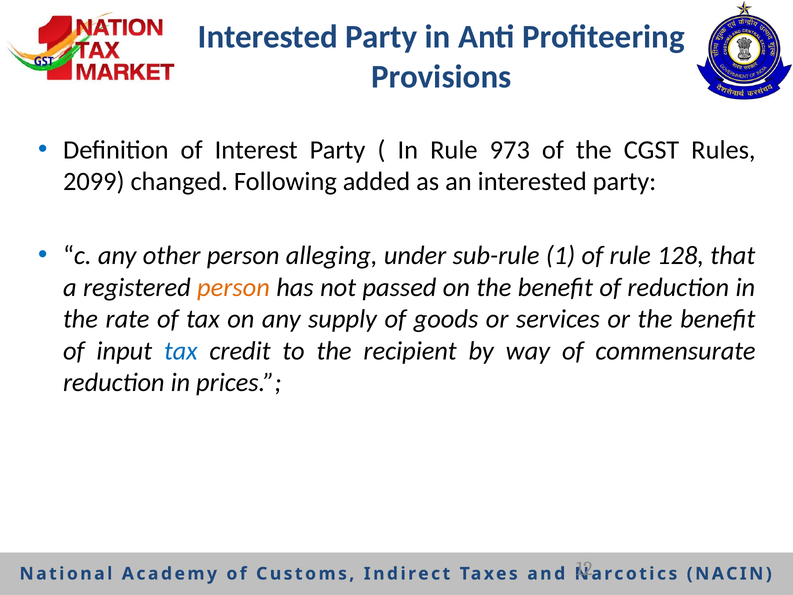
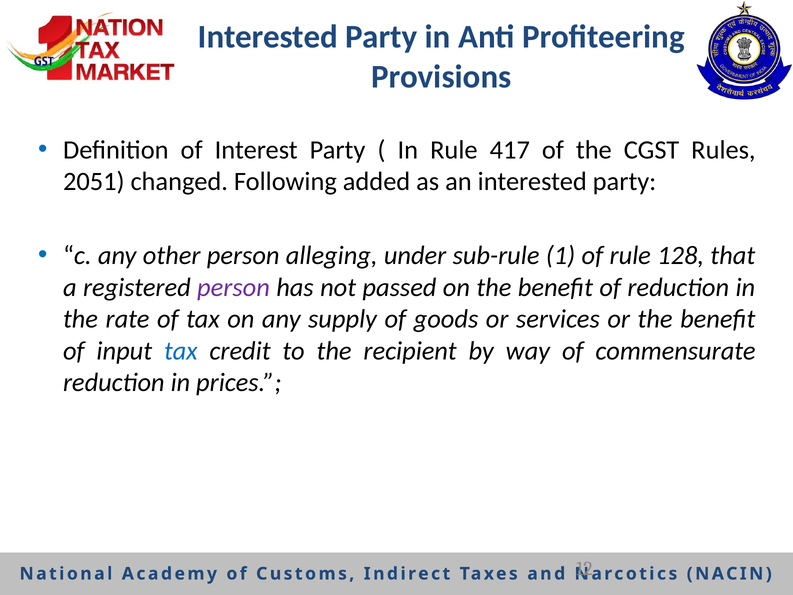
973: 973 -> 417 (510, 150)
2099: 2099 -> 2051 (94, 182)
person colour: orange -> purple (233, 287)
